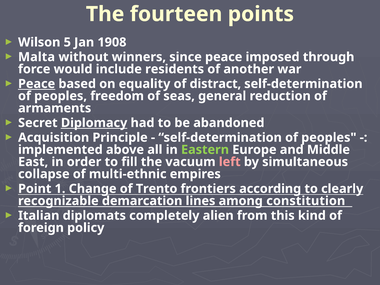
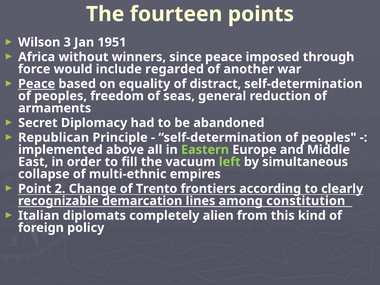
5: 5 -> 3 (67, 42)
1908: 1908 -> 1951 (112, 42)
Malta: Malta -> Africa (37, 57)
residents: residents -> regarded (175, 69)
Diplomacy underline: present -> none (94, 123)
Acquisition: Acquisition -> Republican (54, 138)
left colour: pink -> light green (230, 162)
1: 1 -> 2 (60, 189)
